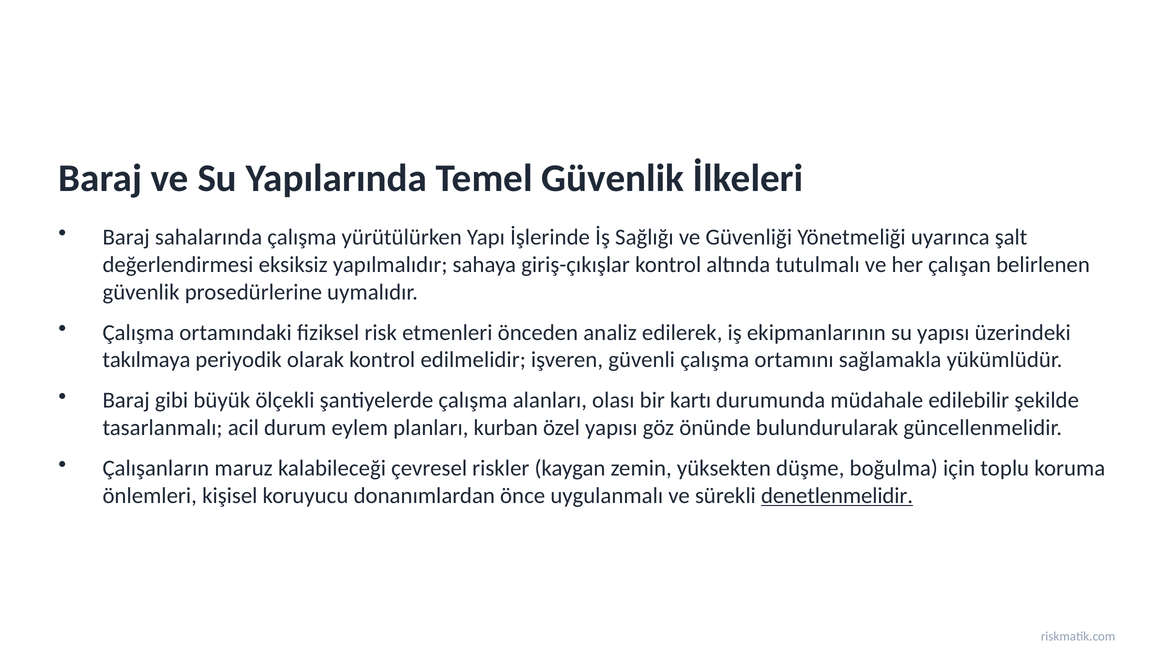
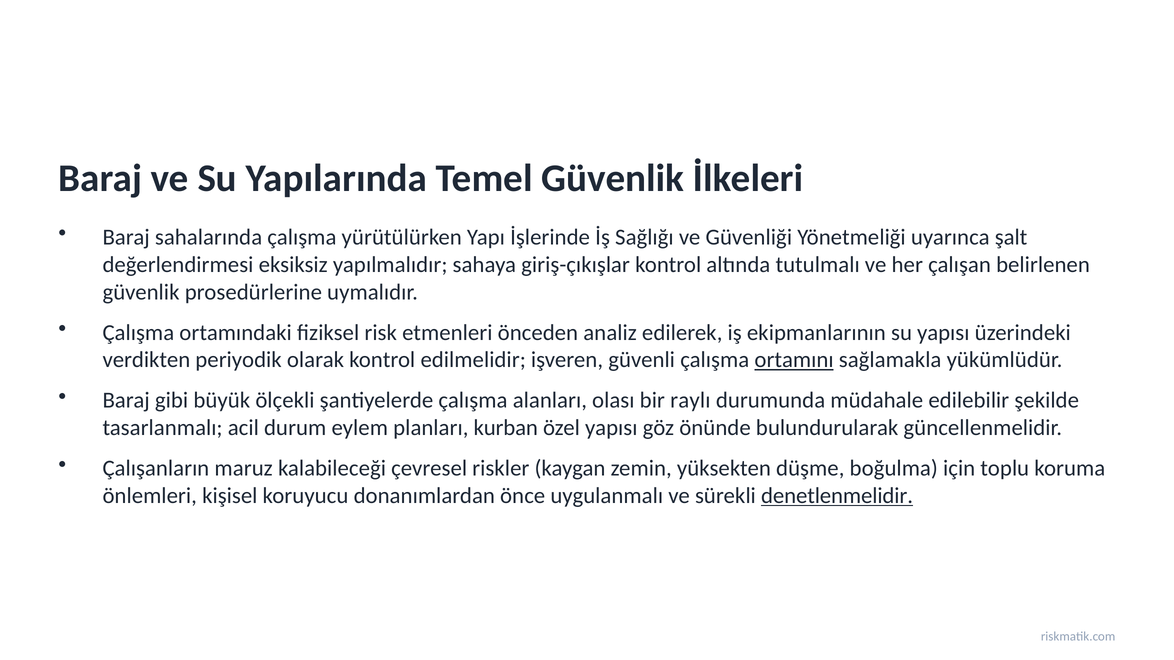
takılmaya: takılmaya -> verdikten (146, 360)
ortamını underline: none -> present (794, 360)
kartı: kartı -> raylı (690, 401)
